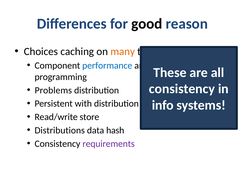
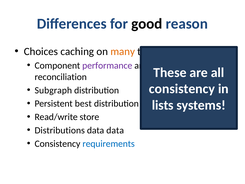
performance colour: blue -> purple (107, 65)
programming: programming -> reconciliation (61, 77)
Problems: Problems -> Subgraph (53, 90)
with: with -> best (83, 104)
info: info -> lists (163, 105)
data hash: hash -> data (115, 130)
requirements colour: purple -> blue (109, 143)
